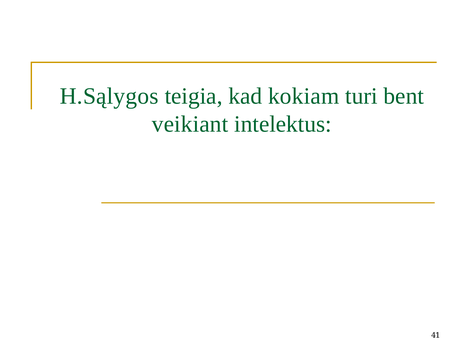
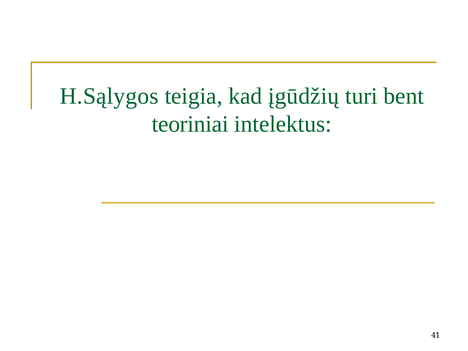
kokiam: kokiam -> įgūdžių (304, 96)
veikiant: veikiant -> teoriniai (190, 124)
